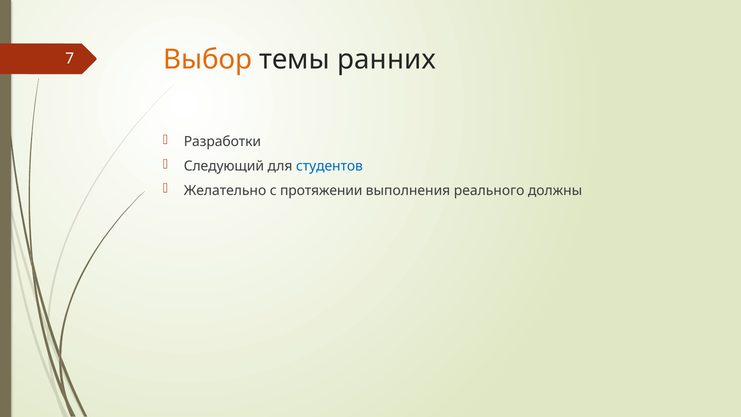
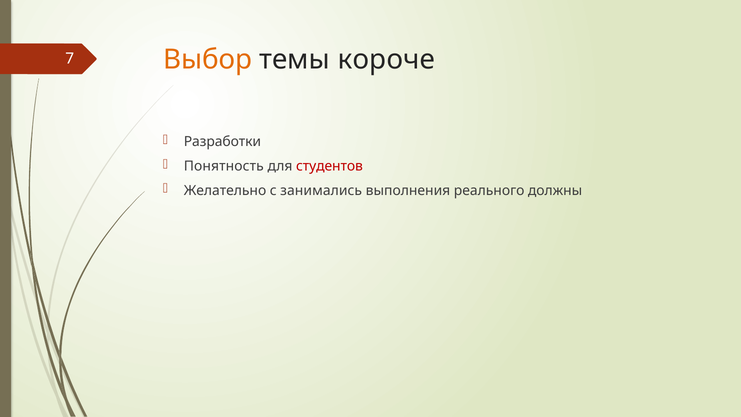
ранних: ранних -> короче (386, 59)
Следующий: Следующий -> Понятность (224, 166)
студентов colour: blue -> red (329, 166)
протяжении: протяжении -> занимались (321, 191)
